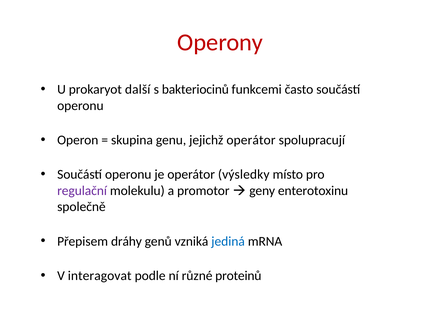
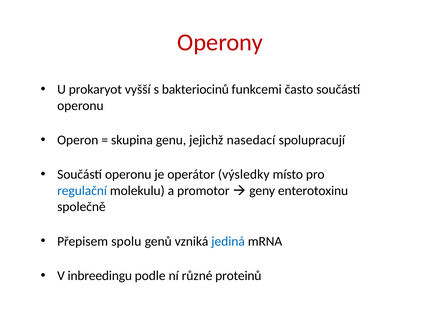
další: další -> vyšší (138, 90)
jejichž operátor: operátor -> nasedací (251, 140)
regulační colour: purple -> blue (82, 191)
dráhy: dráhy -> spolu (126, 241)
interagovat: interagovat -> inbreedingu (100, 276)
